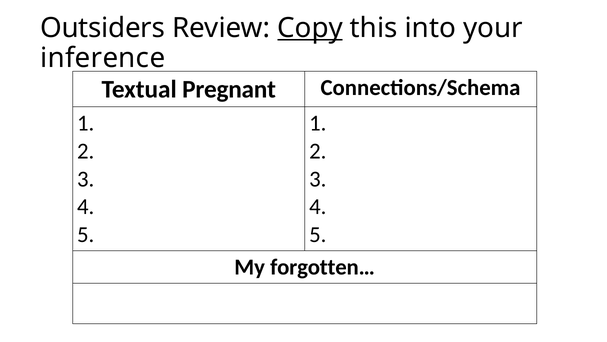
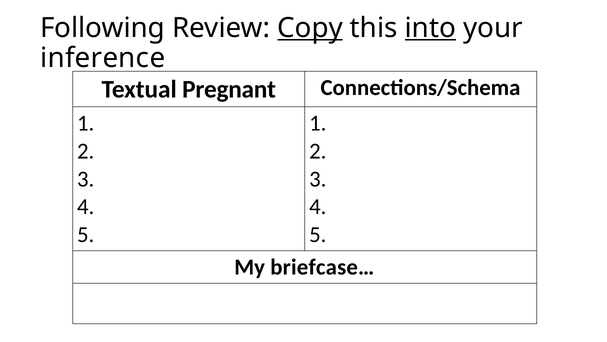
Outsiders: Outsiders -> Following (102, 28)
into underline: none -> present (430, 28)
forgotten…: forgotten… -> briefcase… (322, 267)
